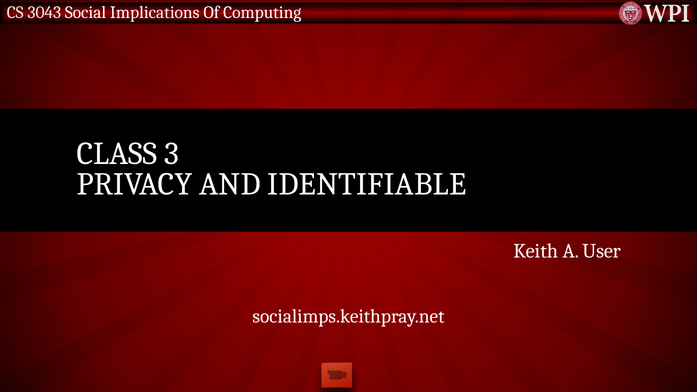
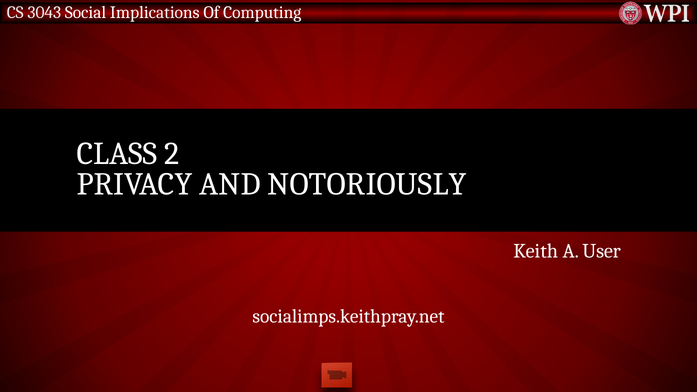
3: 3 -> 2 (172, 154)
IDENTIFIABLE: IDENTIFIABLE -> NOTORIOUSLY (367, 184)
